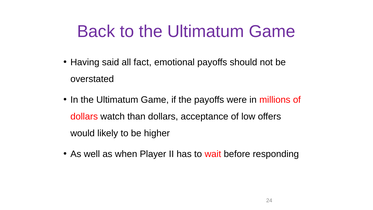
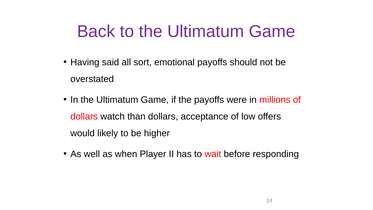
fact: fact -> sort (143, 62)
